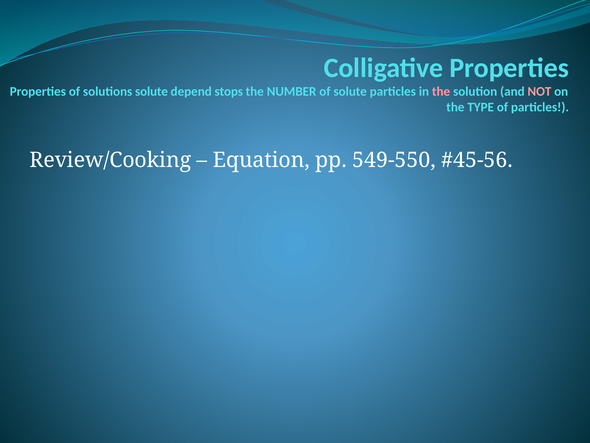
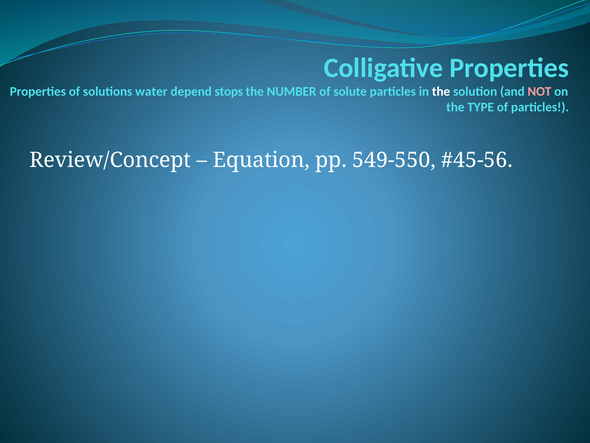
solutions solute: solute -> water (151, 91)
the colour: pink -> white (441, 91)
Review/Cooking: Review/Cooking -> Review/Concept (110, 160)
